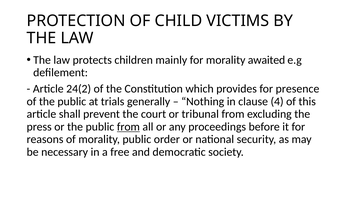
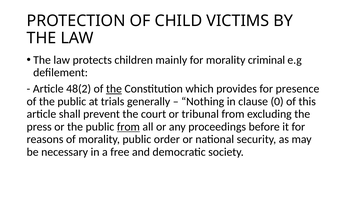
awaited: awaited -> criminal (266, 60)
24(2: 24(2 -> 48(2 (79, 89)
the underline: none -> present (114, 89)
4: 4 -> 0 (277, 101)
